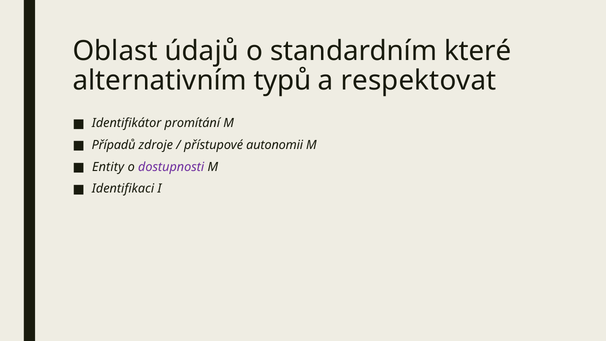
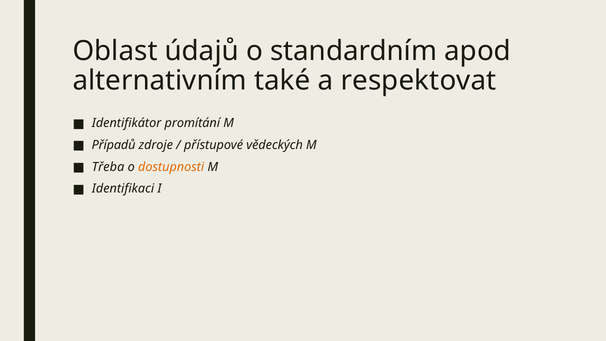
které: které -> apod (478, 51)
typů: typů -> také (282, 81)
autonomii: autonomii -> vědeckých (275, 145)
Entity: Entity -> Třeba (108, 167)
dostupnosti colour: purple -> orange (171, 167)
